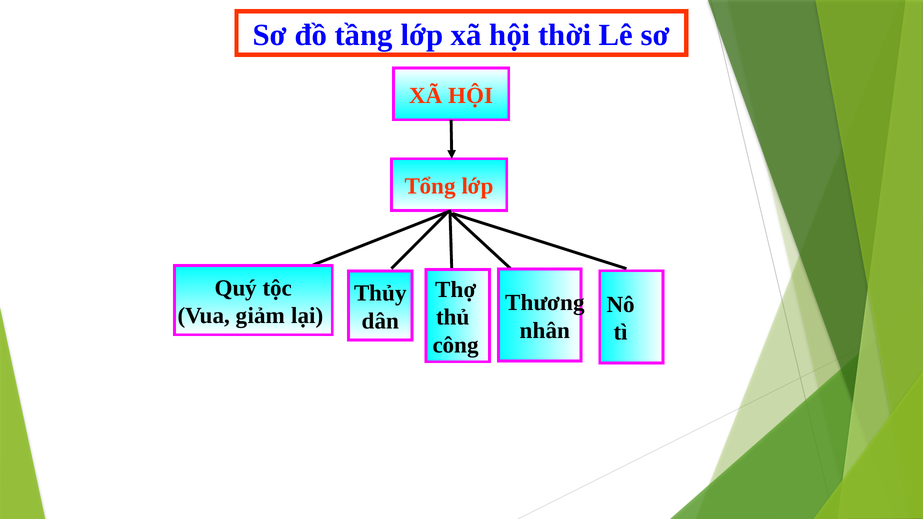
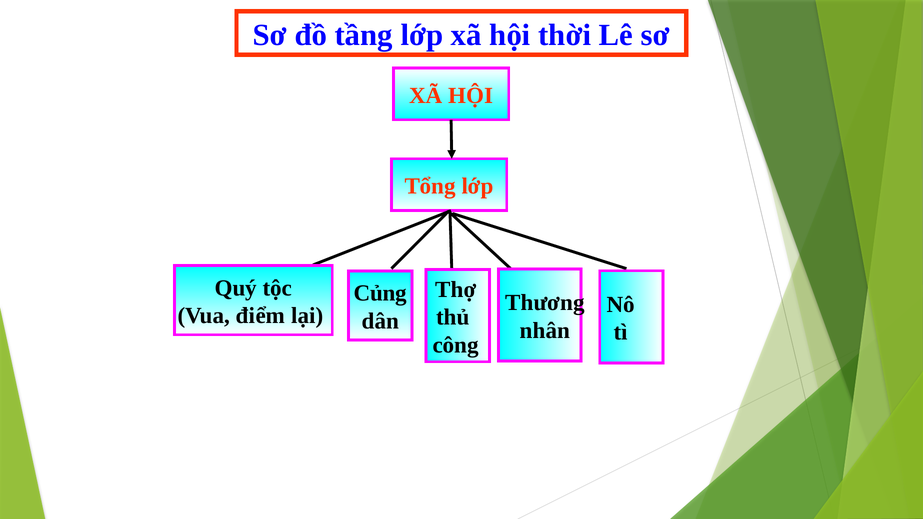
Thủy: Thủy -> Củng (380, 293)
giảm: giảm -> điểm (261, 316)
